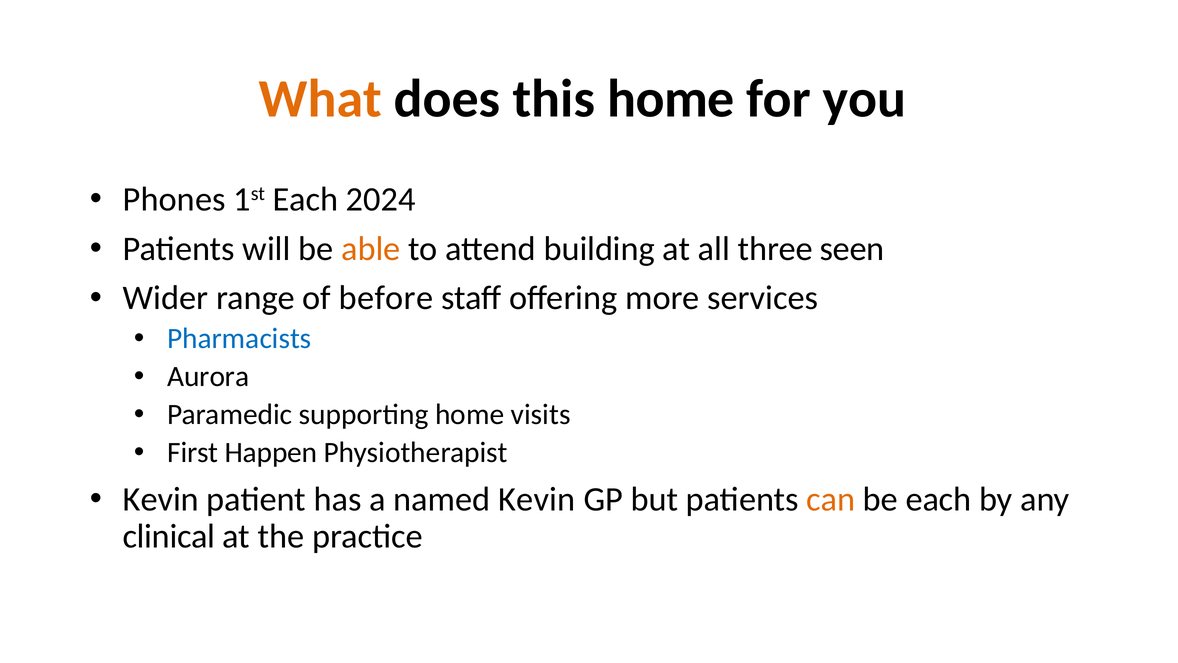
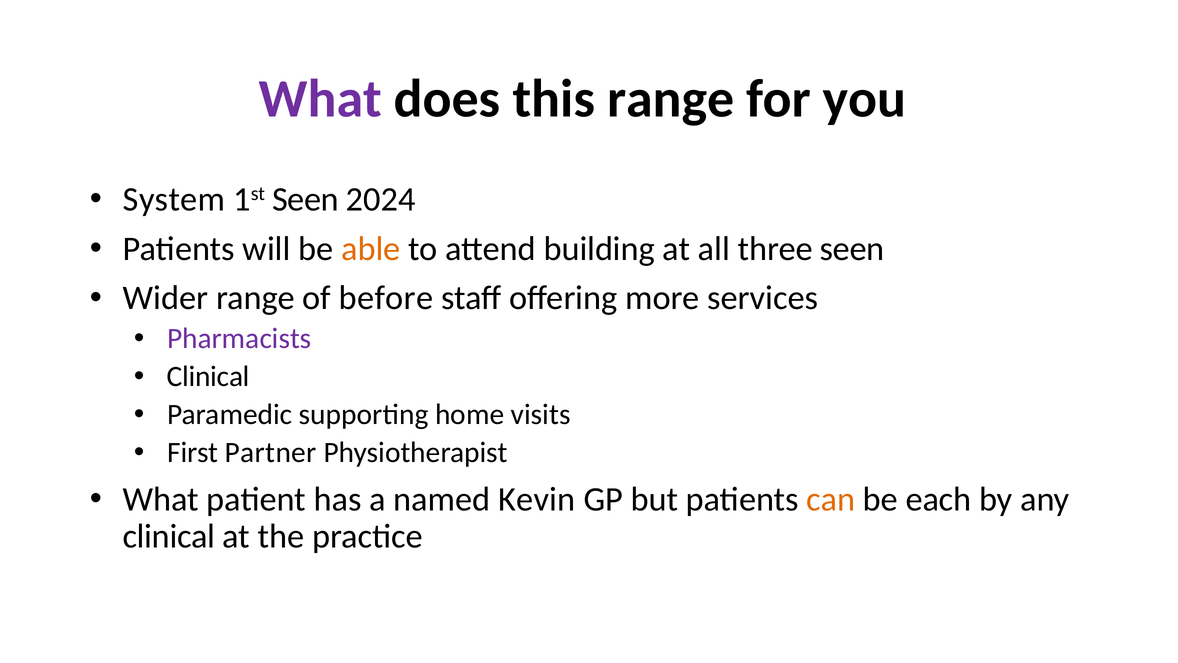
What colour: orange -> purple (320, 99)
this home: home -> range (671, 99)
Phones: Phones -> System (174, 199)
1st Each: Each -> Seen (306, 199)
Pharmacists colour: blue -> purple (239, 339)
Aurora: Aurora -> Clinical (208, 376)
Happen: Happen -> Partner (271, 452)
Kevin: Kevin -> What (161, 499)
